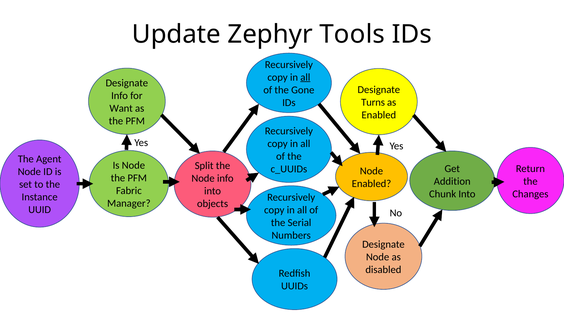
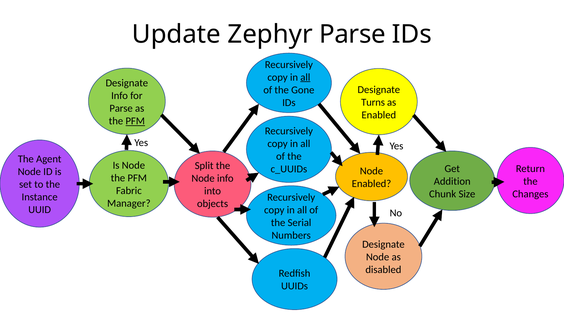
Zephyr Tools: Tools -> Parse (352, 34)
Want: Want -> Parse (121, 108)
PFM underline: none -> present (135, 121)
Chunk Into: Into -> Size (467, 194)
